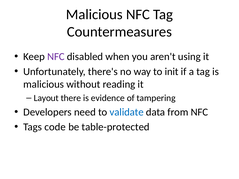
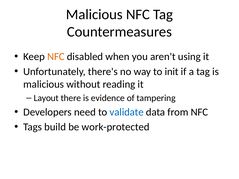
NFC colour: purple -> orange (56, 57)
code: code -> build (55, 127)
table-protected: table-protected -> work-protected (116, 127)
